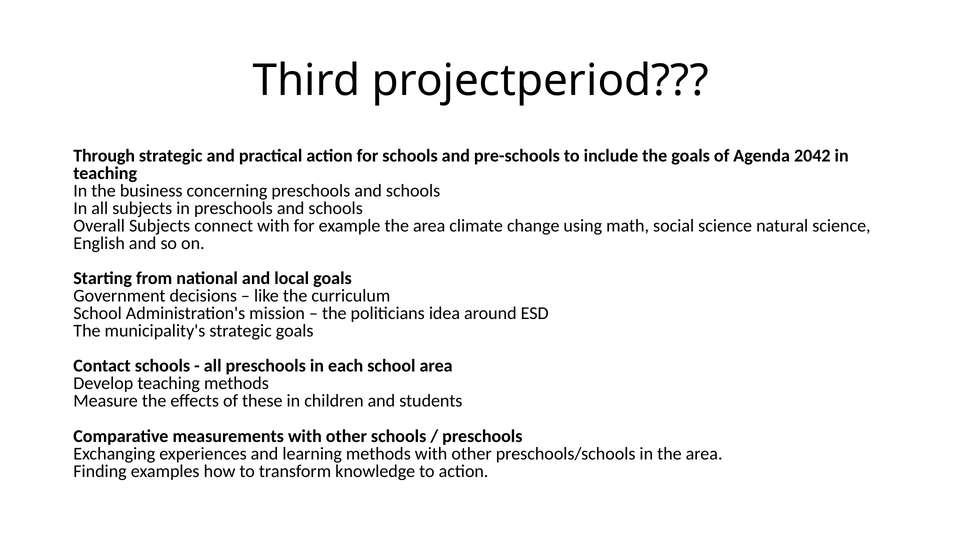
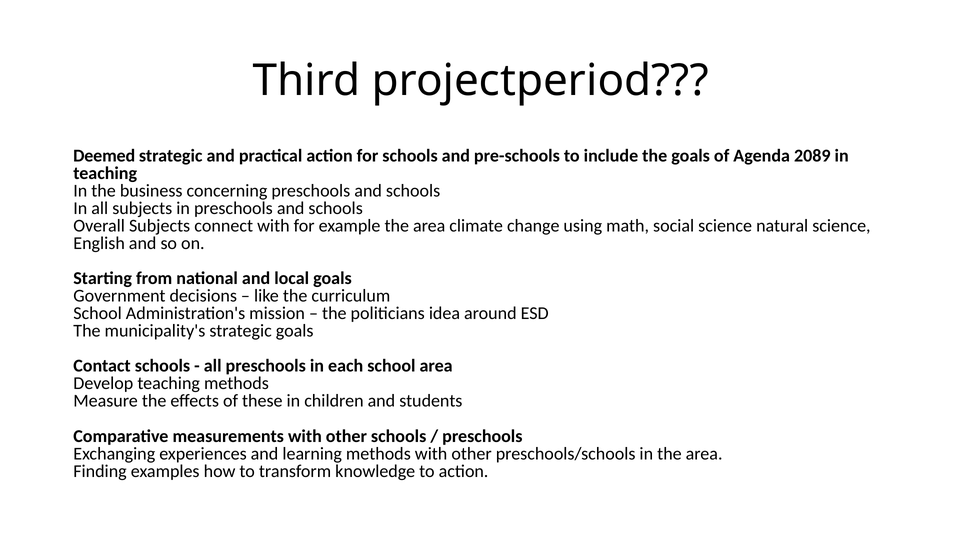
Through: Through -> Deemed (104, 156)
2042: 2042 -> 2089 (812, 156)
